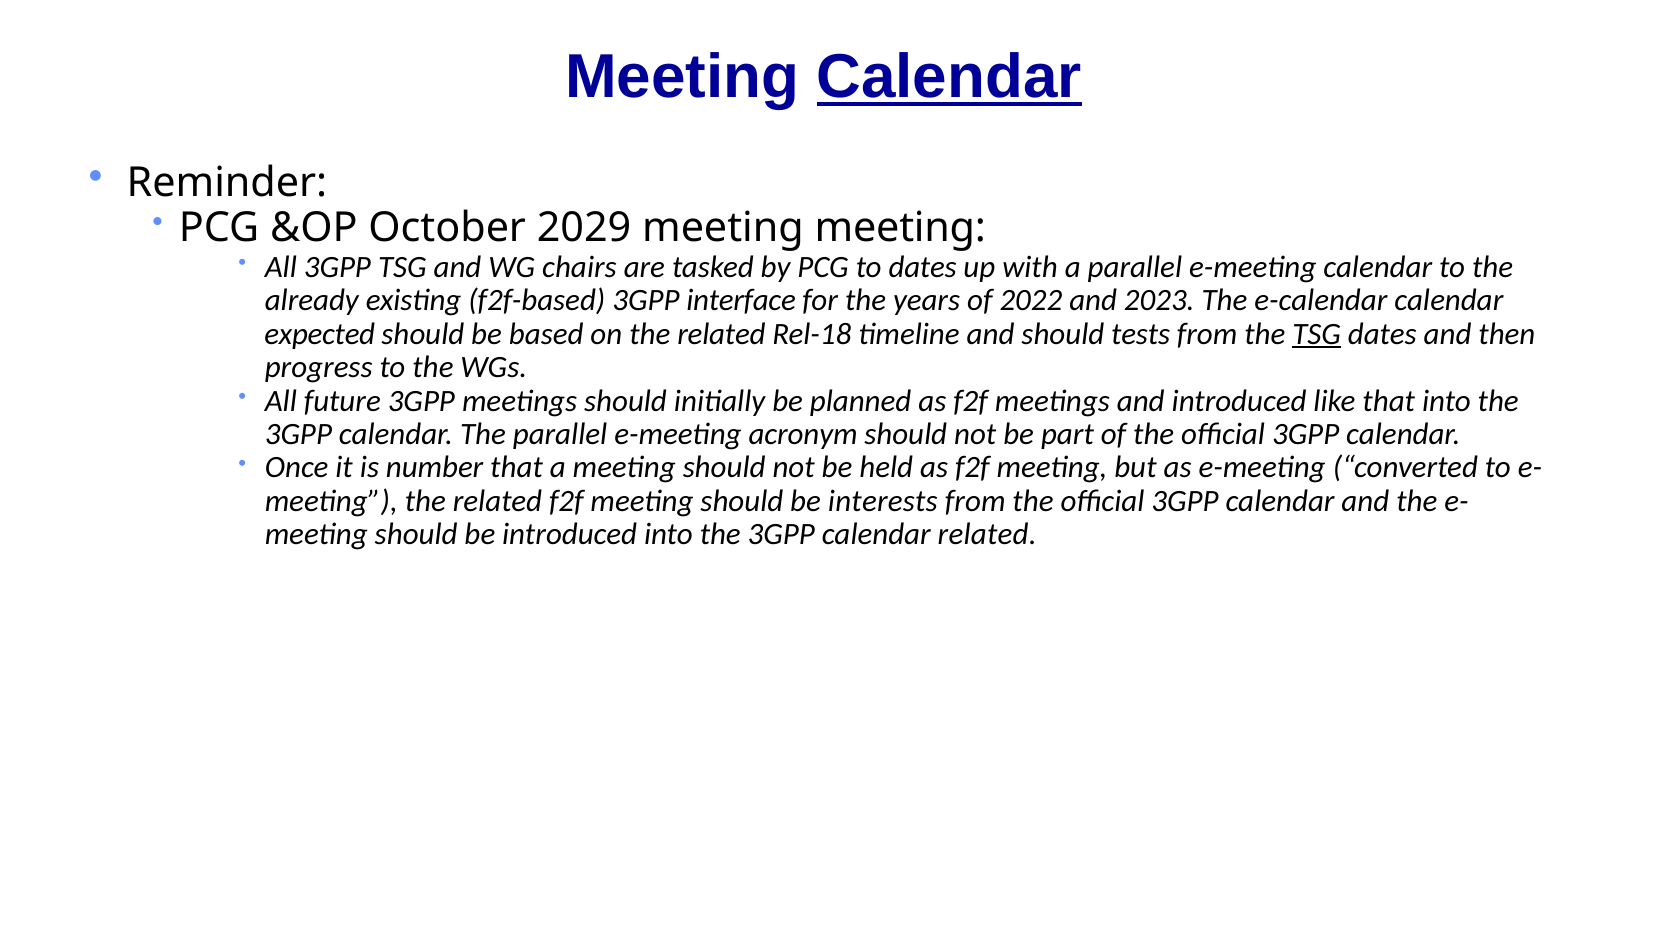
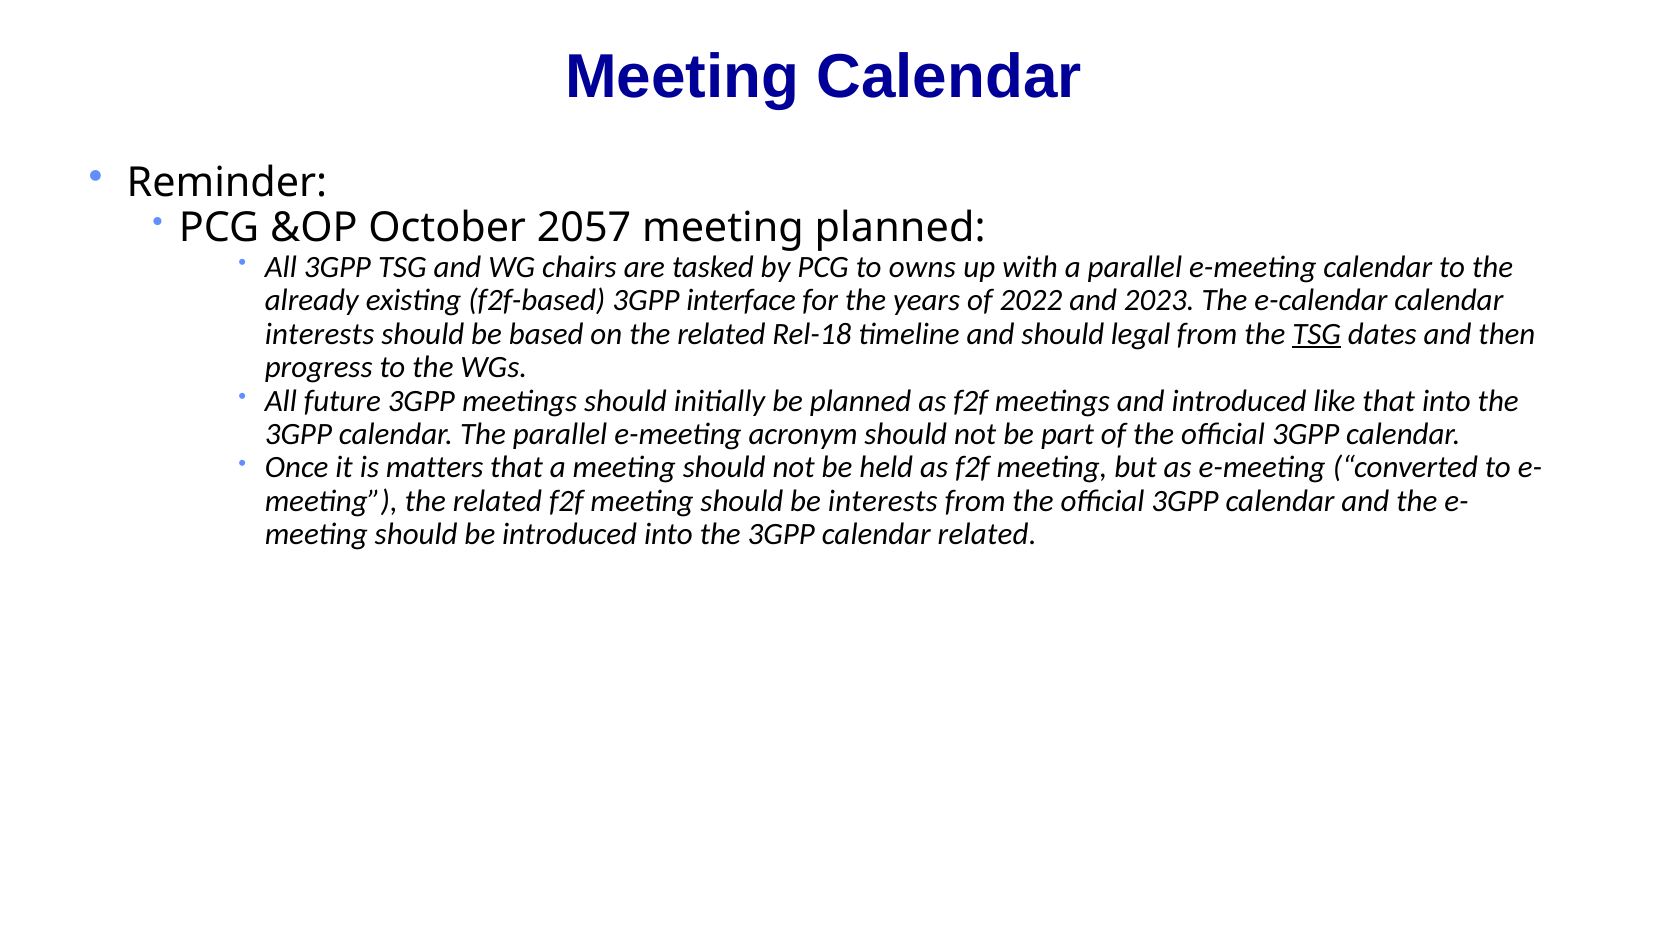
Calendar underline: present -> none (949, 77)
2029: 2029 -> 2057 (584, 228)
meeting meeting: meeting -> planned (900, 228)
to dates: dates -> owns (922, 267)
expected: expected -> interests (320, 334)
tests: tests -> legal (1141, 334)
number: number -> matters (435, 468)
